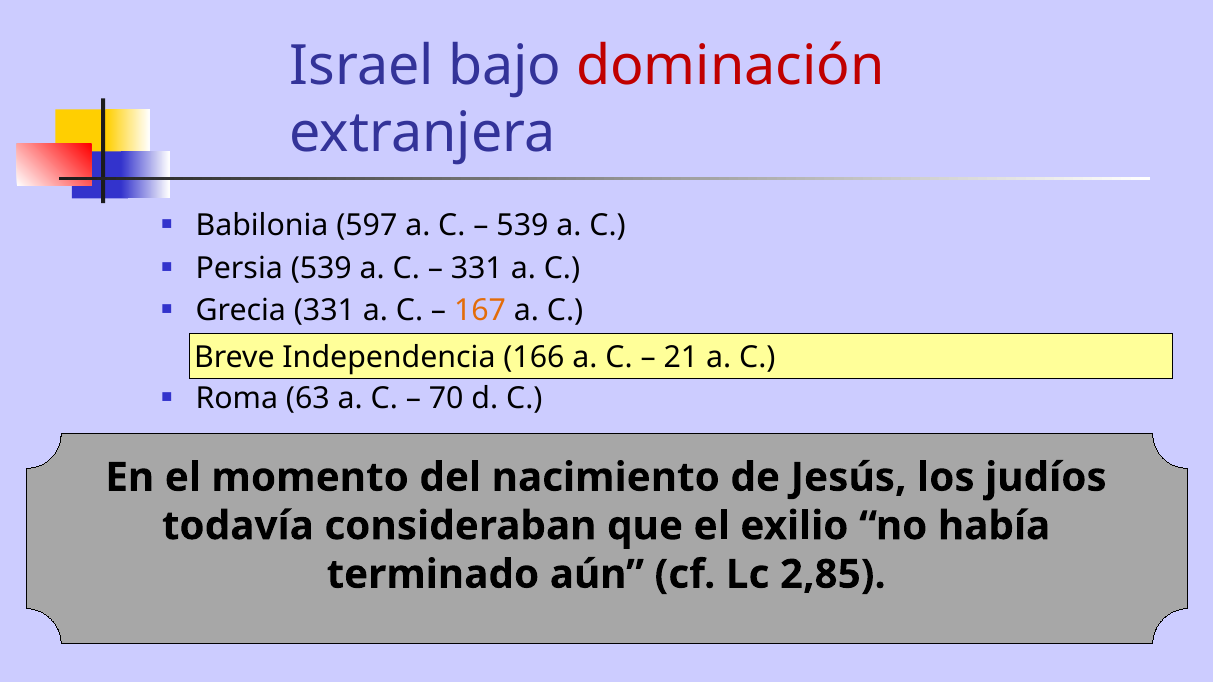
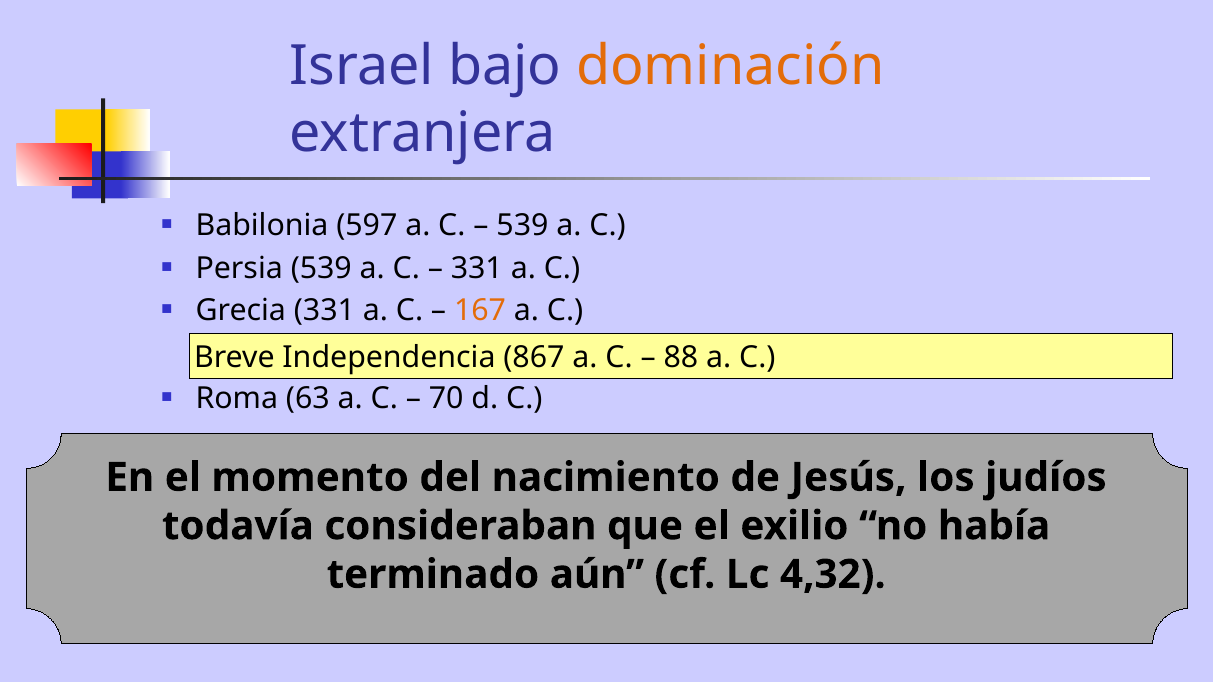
dominación colour: red -> orange (730, 66)
166: 166 -> 867 (534, 358)
21: 21 -> 88 (681, 358)
2,85: 2,85 -> 4,32 (833, 575)
